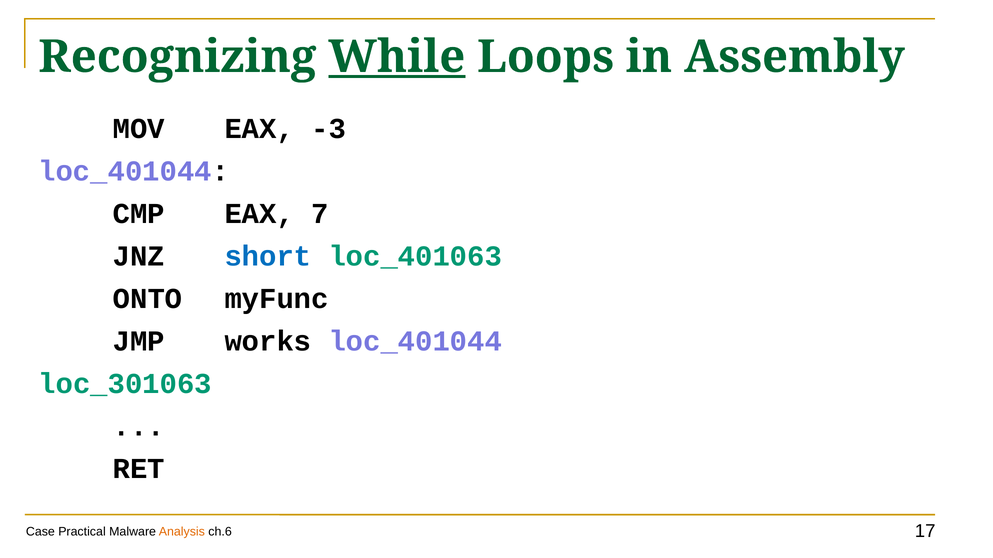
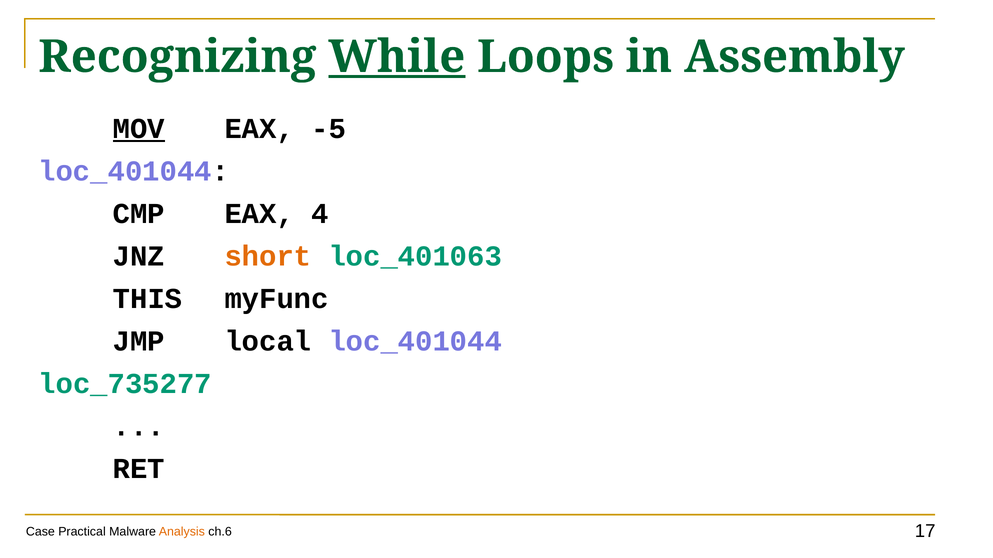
MOV underline: none -> present (139, 129)
-3: -3 -> -5 (329, 129)
7: 7 -> 4 (320, 214)
short colour: blue -> orange (268, 256)
ONTO: ONTO -> THIS (148, 299)
works: works -> local (268, 341)
loc_301063: loc_301063 -> loc_735277 (125, 384)
